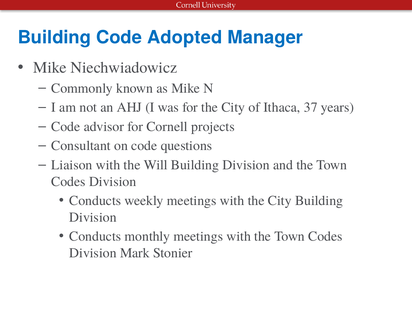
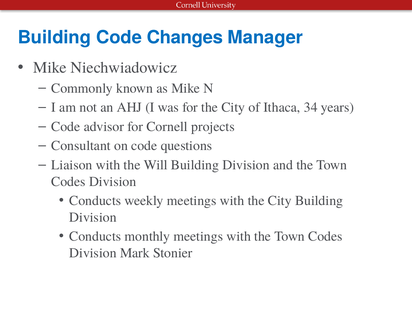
Adopted: Adopted -> Changes (185, 37)
37: 37 -> 34 (311, 107)
